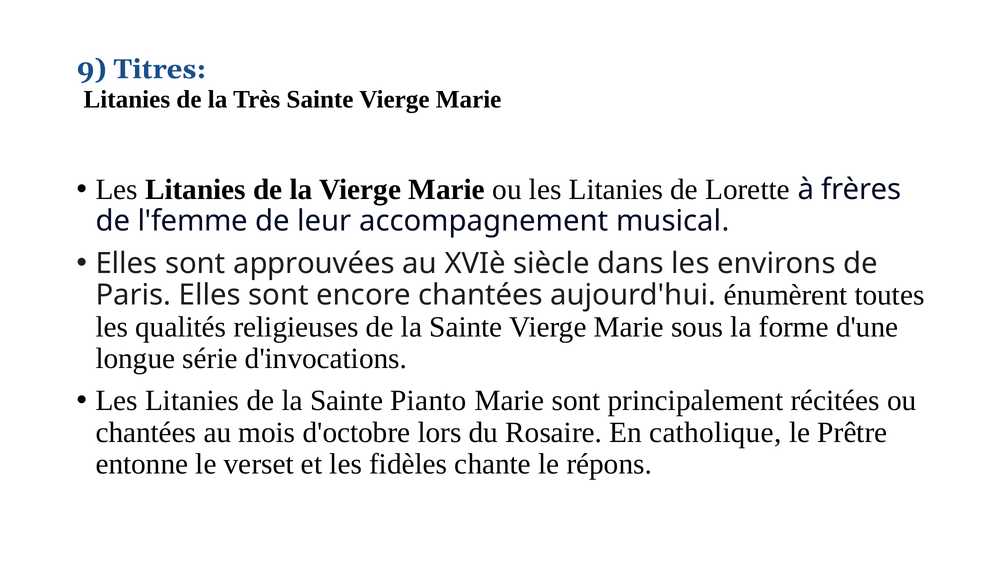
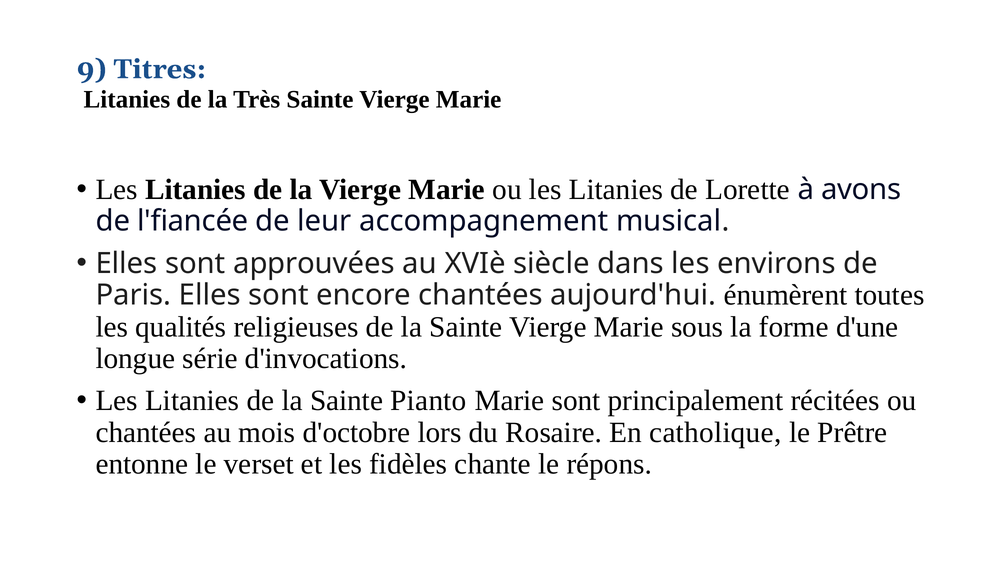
frères: frères -> avons (861, 190)
l'femme: l'femme -> l'fiancée (193, 221)
